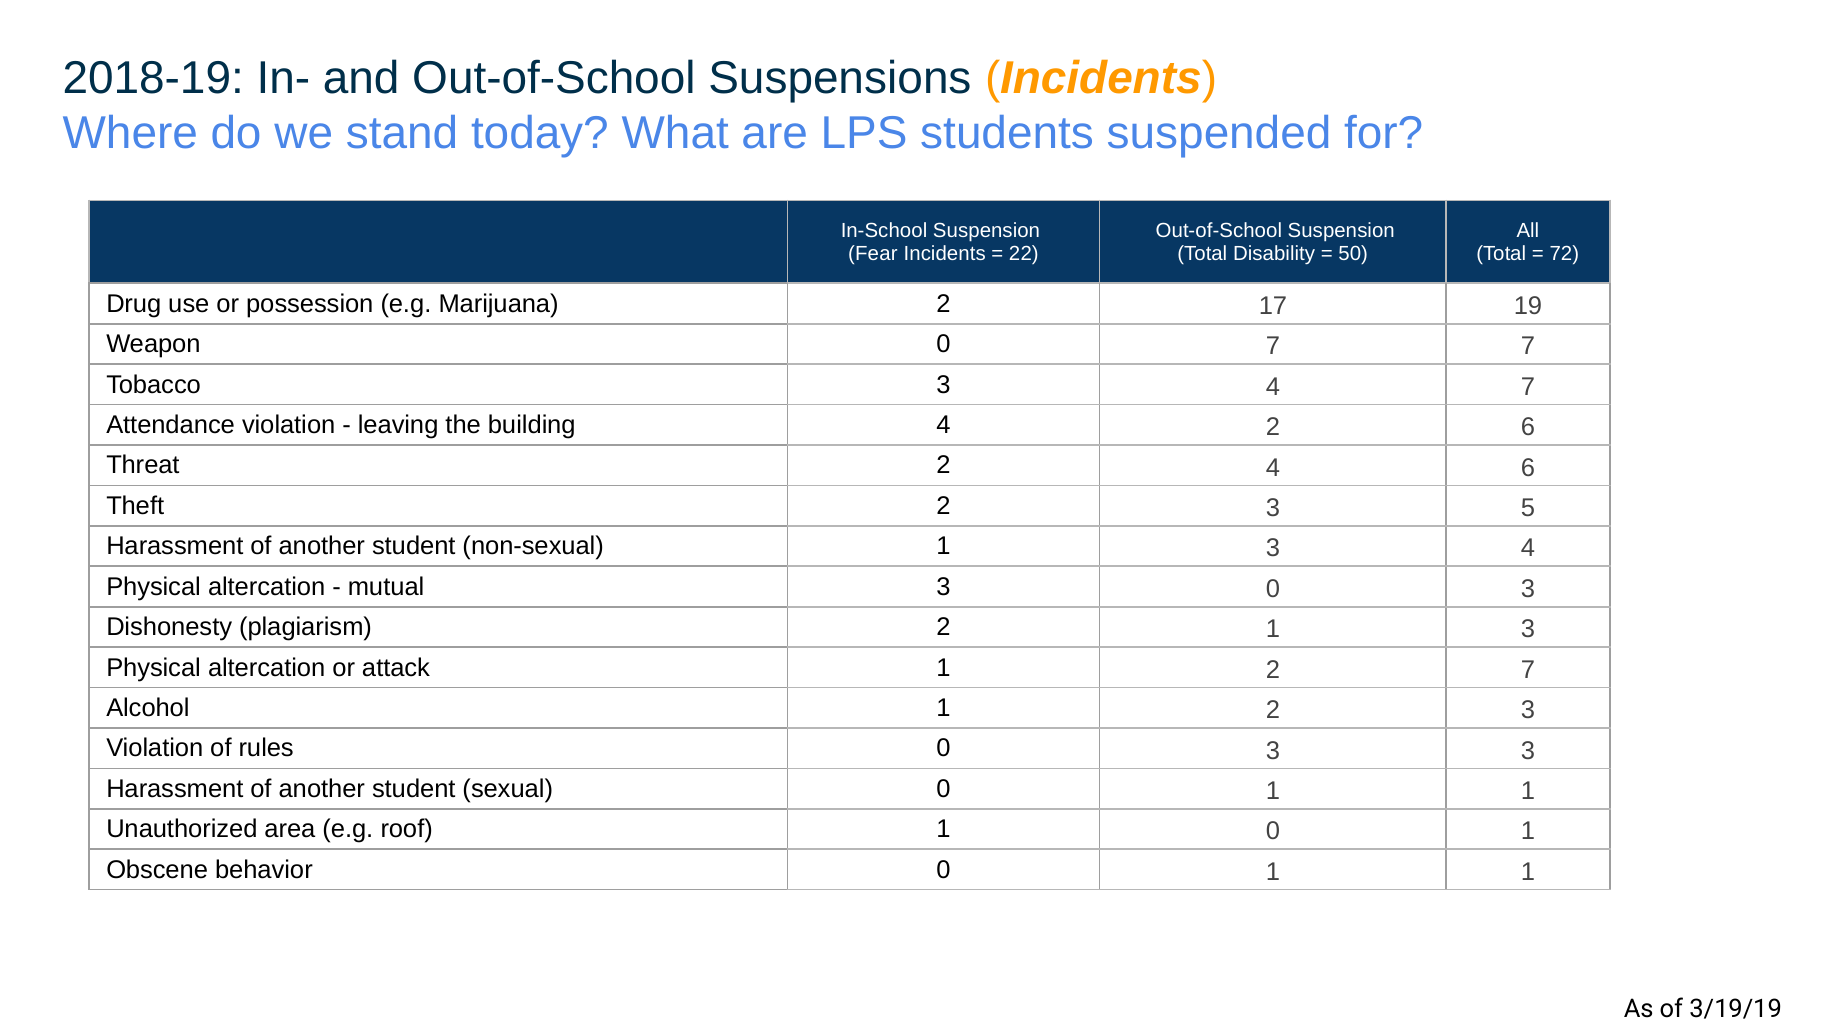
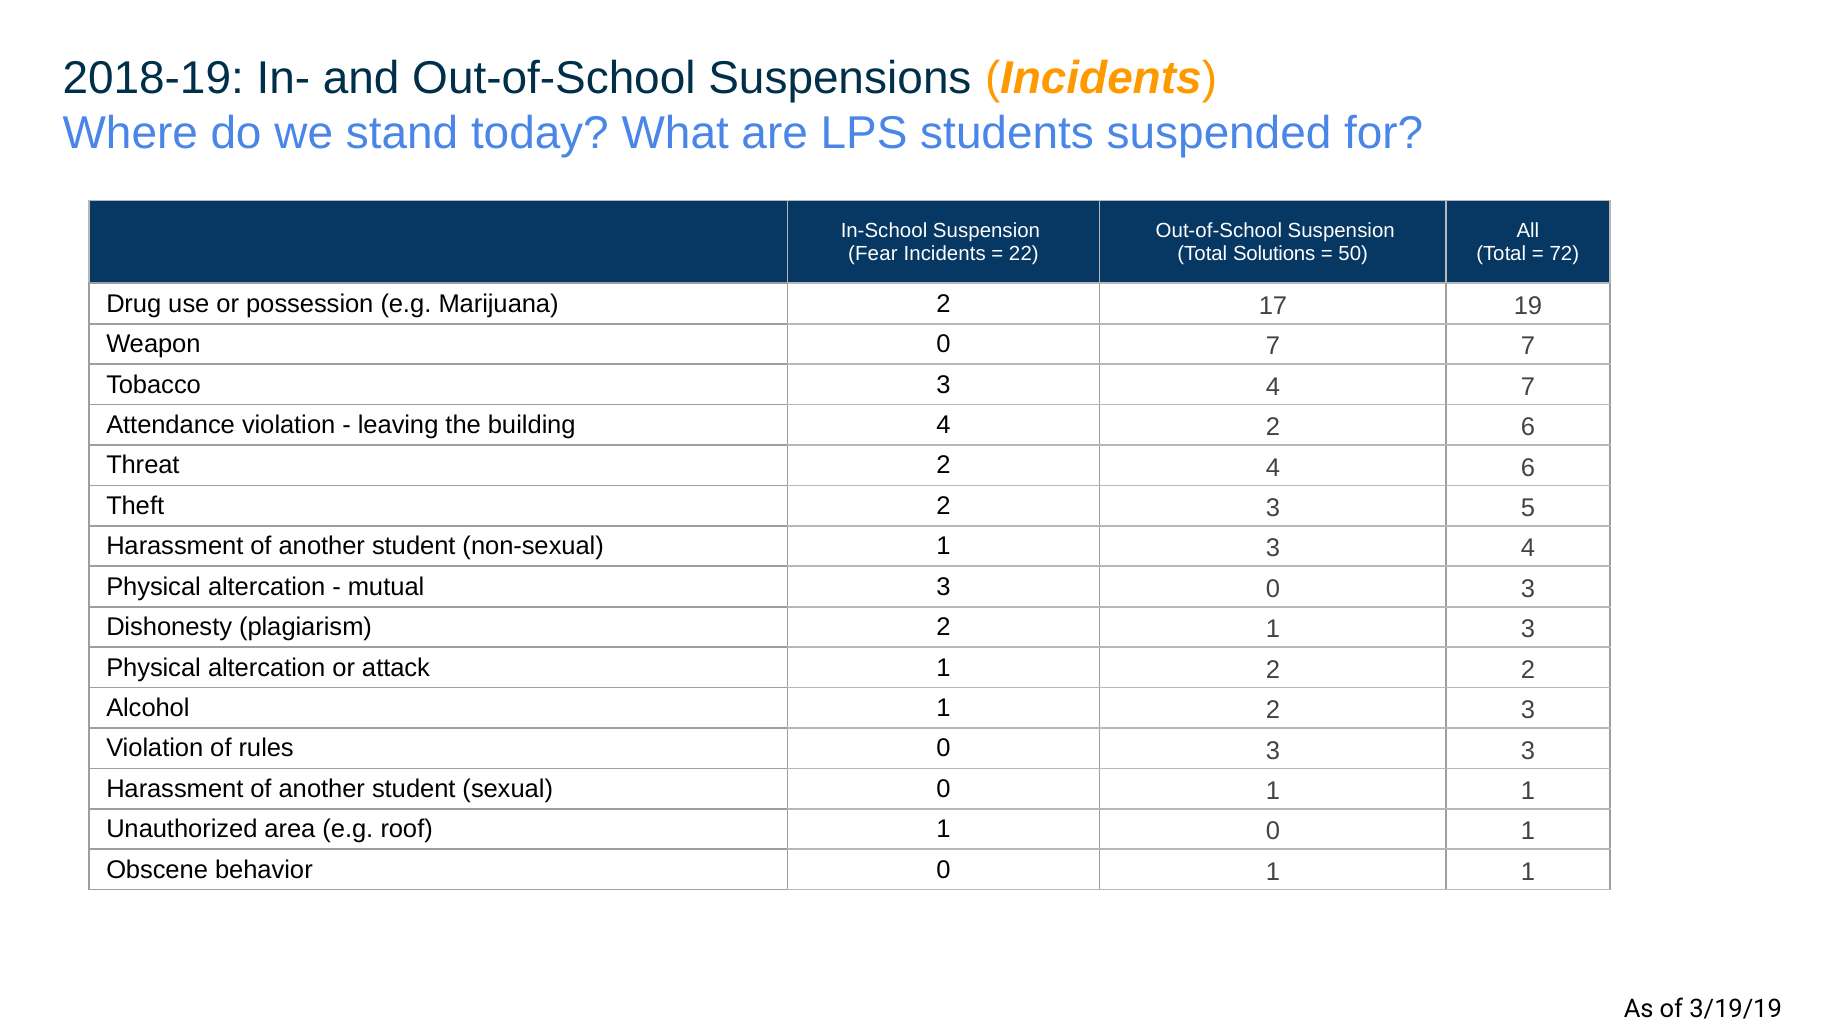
Disability: Disability -> Solutions (1274, 254)
2 7: 7 -> 2 (1528, 669)
